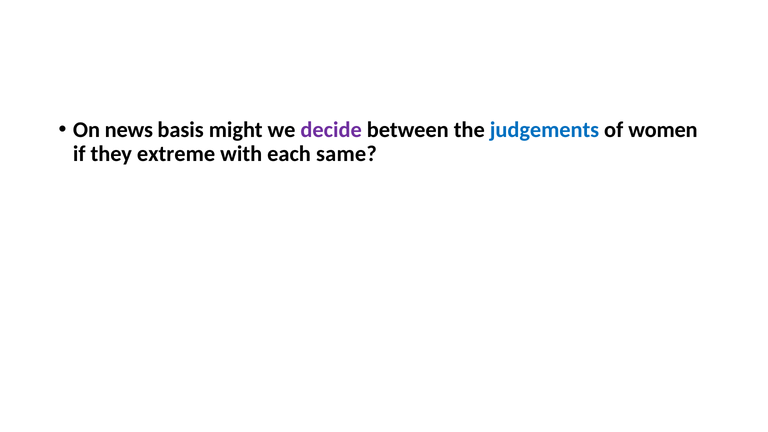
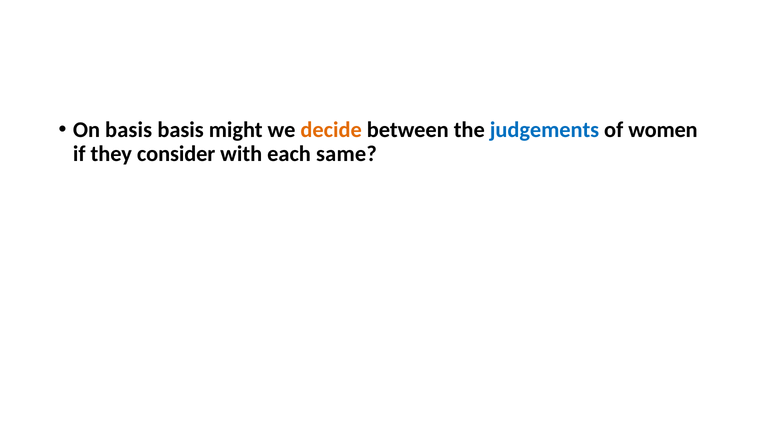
On news: news -> basis (129, 130)
decide colour: purple -> orange (331, 130)
extreme: extreme -> consider (176, 154)
